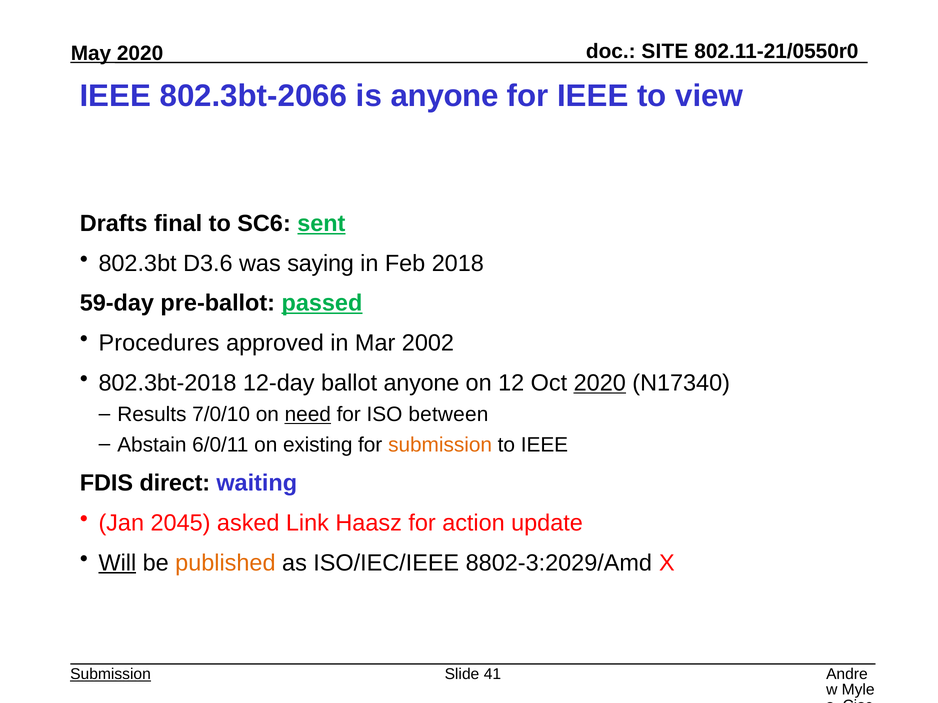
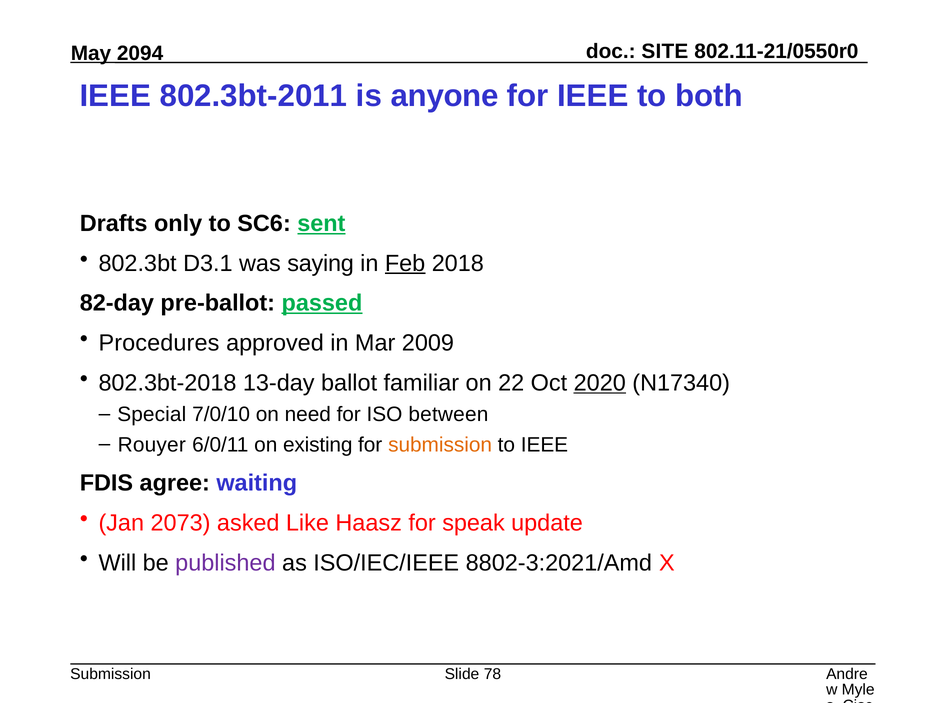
2020: 2020 -> 2094 (140, 53)
802.3bt-2066: 802.3bt-2066 -> 802.3bt-2011 (253, 96)
view: view -> both (709, 96)
final: final -> only (178, 224)
D3.6: D3.6 -> D3.1 (208, 264)
Feb underline: none -> present (405, 264)
59-day: 59-day -> 82-day (117, 303)
2002: 2002 -> 2009 (428, 343)
12-day: 12-day -> 13-day (279, 383)
ballot anyone: anyone -> familiar (421, 383)
12: 12 -> 22 (511, 383)
Results: Results -> Special (152, 415)
need underline: present -> none (308, 415)
Abstain: Abstain -> Rouyer (152, 445)
direct: direct -> agree (175, 483)
2045: 2045 -> 2073 (181, 523)
Link: Link -> Like (307, 523)
action: action -> speak (473, 523)
Will underline: present -> none (117, 563)
published colour: orange -> purple (225, 563)
8802-3:2029/Amd: 8802-3:2029/Amd -> 8802-3:2021/Amd (559, 563)
Submission underline: present -> none (111, 675)
41: 41 -> 78 (492, 675)
